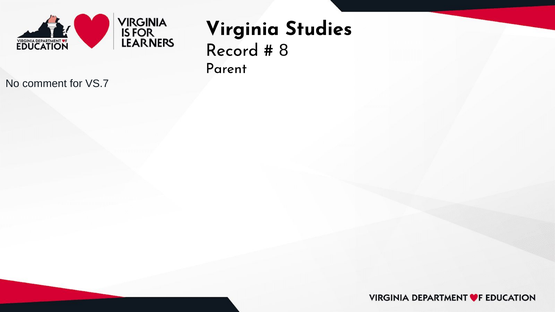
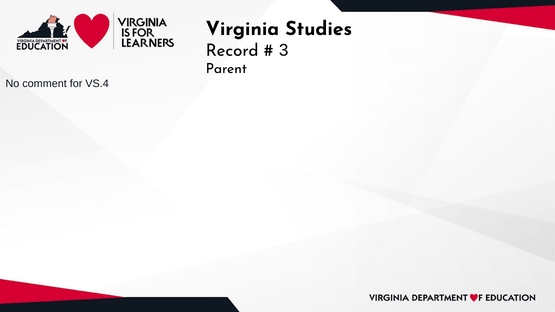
8: 8 -> 3 (284, 50)
VS.7: VS.7 -> VS.4 (97, 84)
